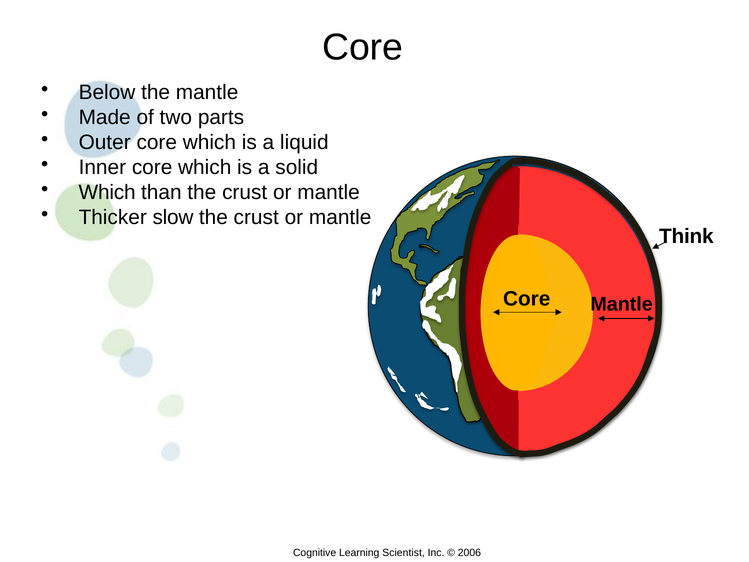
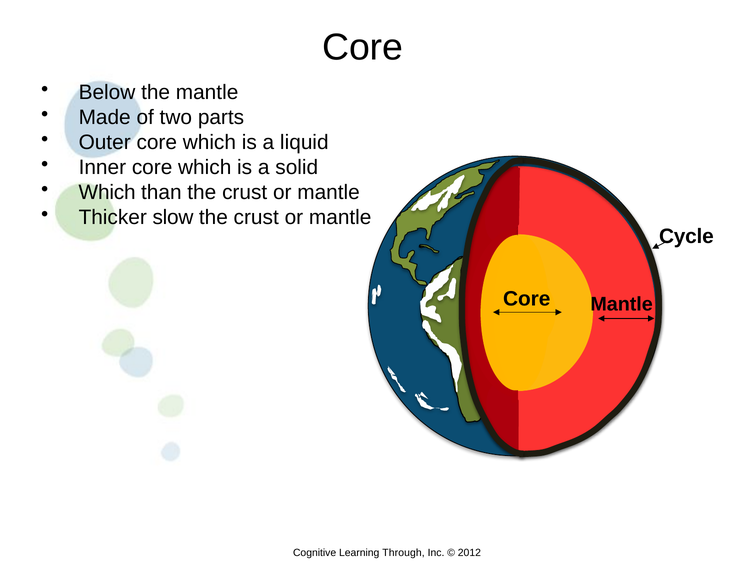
Think: Think -> Cycle (686, 236)
Scientist: Scientist -> Through (404, 552)
2006: 2006 -> 2012 (469, 552)
